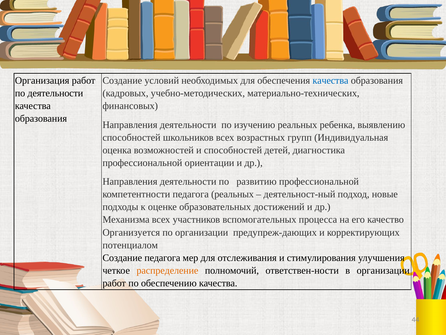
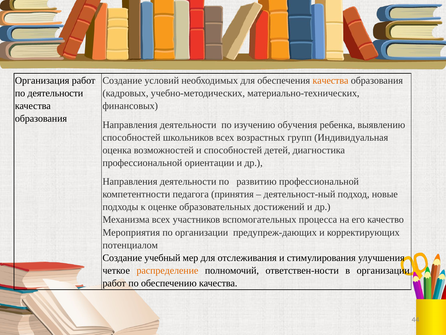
качества colour: blue -> orange (330, 80)
изучению реальных: реальных -> обучения (297, 125)
педагога реальных: реальных -> принятия (232, 194)
Организуется: Организуется -> Мероприятия (131, 232)
Создание педагога: педагога -> учебный (162, 257)
